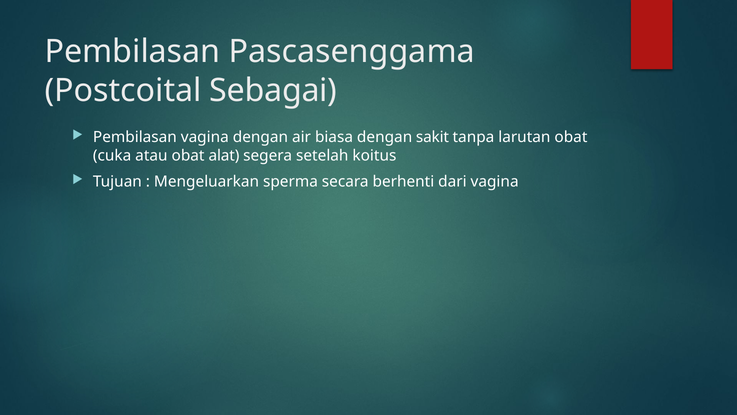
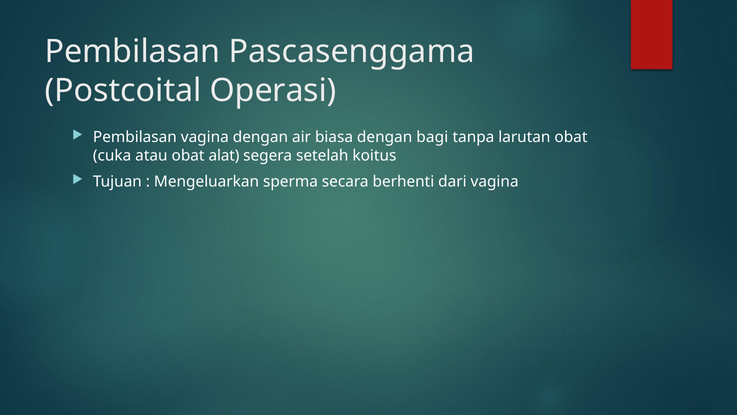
Sebagai: Sebagai -> Operasi (273, 90)
sakit: sakit -> bagi (432, 137)
